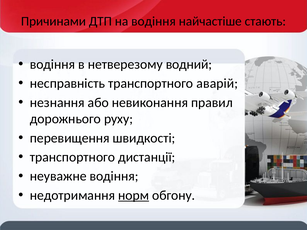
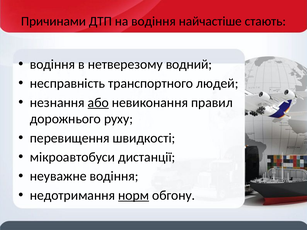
аварій: аварій -> людей (217, 84)
або underline: none -> present (98, 103)
транспортного: транспортного -> мікроавтобуси (73, 157)
